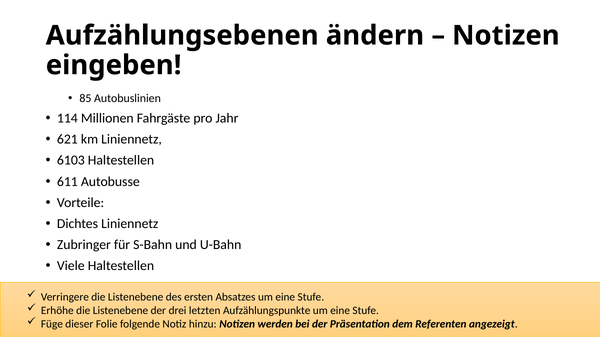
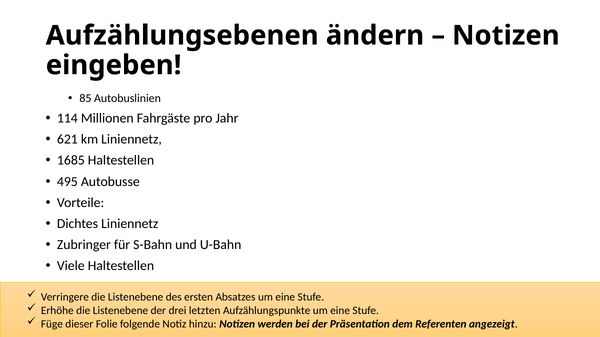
6103: 6103 -> 1685 (71, 161)
611: 611 -> 495 (67, 182)
